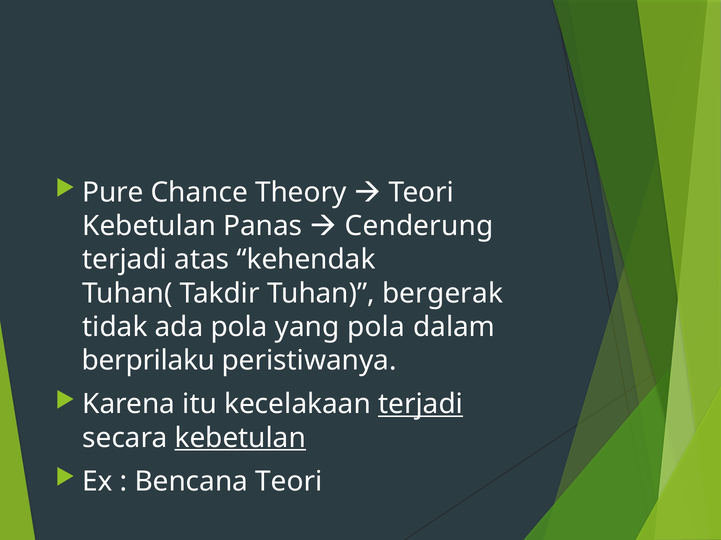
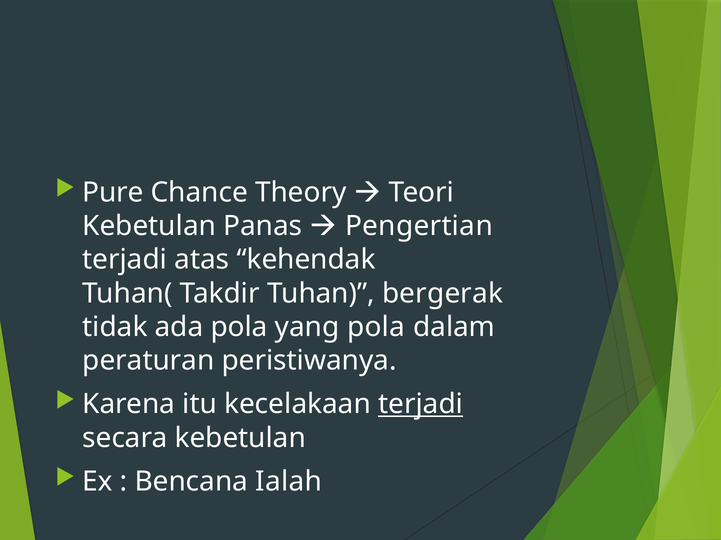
Cenderung: Cenderung -> Pengertian (419, 226)
berprilaku: berprilaku -> peraturan (148, 361)
kebetulan underline: present -> none (240, 438)
Bencana Teori: Teori -> Ialah (289, 482)
